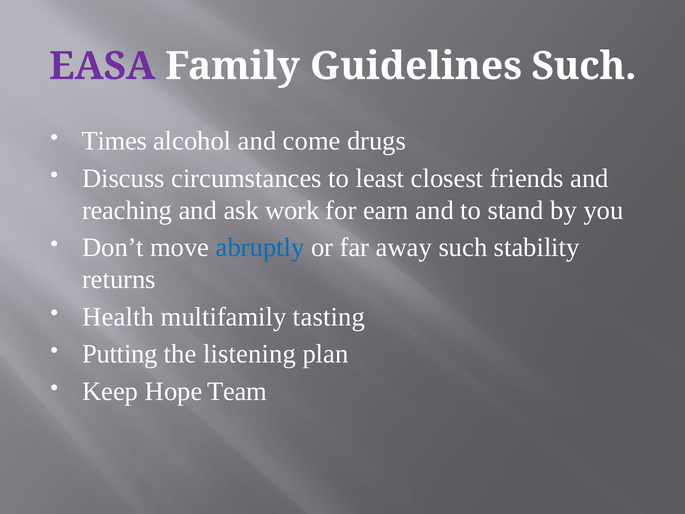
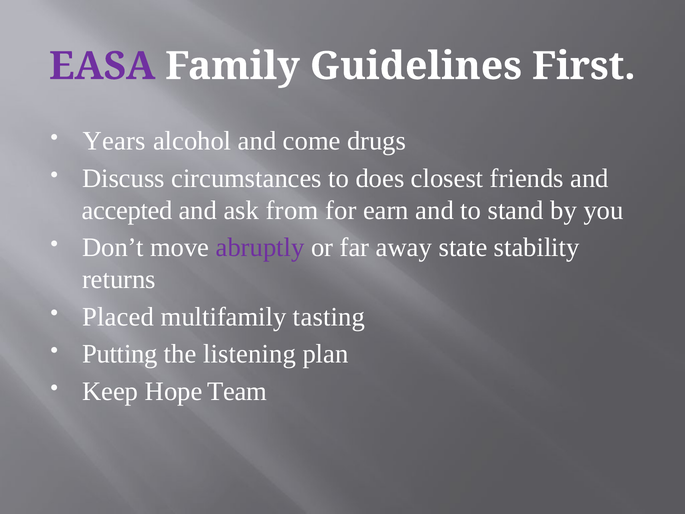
Guidelines Such: Such -> First (584, 66)
Times: Times -> Years (114, 141)
least: least -> does (380, 178)
reaching: reaching -> accepted (127, 210)
work: work -> from (292, 210)
abruptly colour: blue -> purple (260, 247)
away such: such -> state (463, 247)
Health: Health -> Placed (118, 317)
